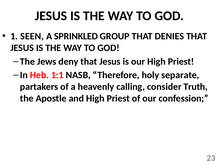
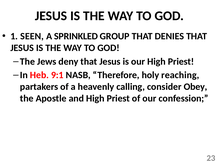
1:1: 1:1 -> 9:1 (57, 75)
separate: separate -> reaching (180, 75)
Truth: Truth -> Obey (195, 87)
